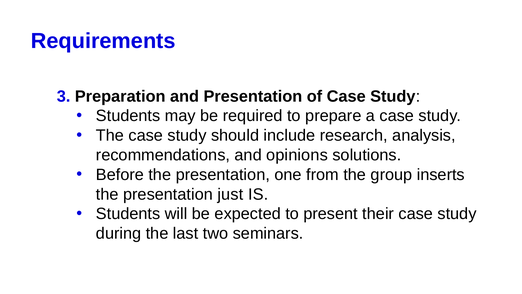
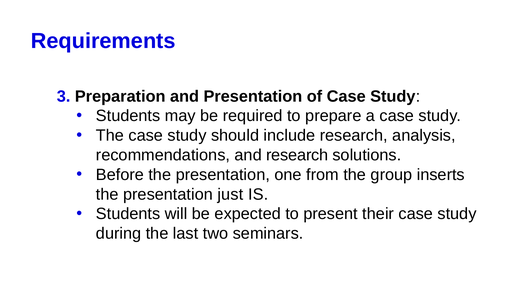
and opinions: opinions -> research (297, 155)
